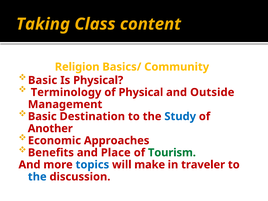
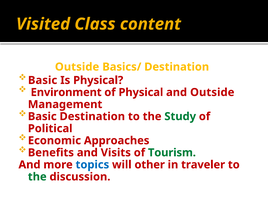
Taking: Taking -> Visited (43, 24)
Religion: Religion -> Outside (77, 67)
Basics/ Community: Community -> Destination (177, 67)
Terminology: Terminology -> Environment (66, 92)
Study colour: blue -> green (180, 116)
Another: Another -> Political (50, 129)
Place: Place -> Visits (116, 153)
make: make -> other (150, 165)
the colour: blue -> green (37, 177)
